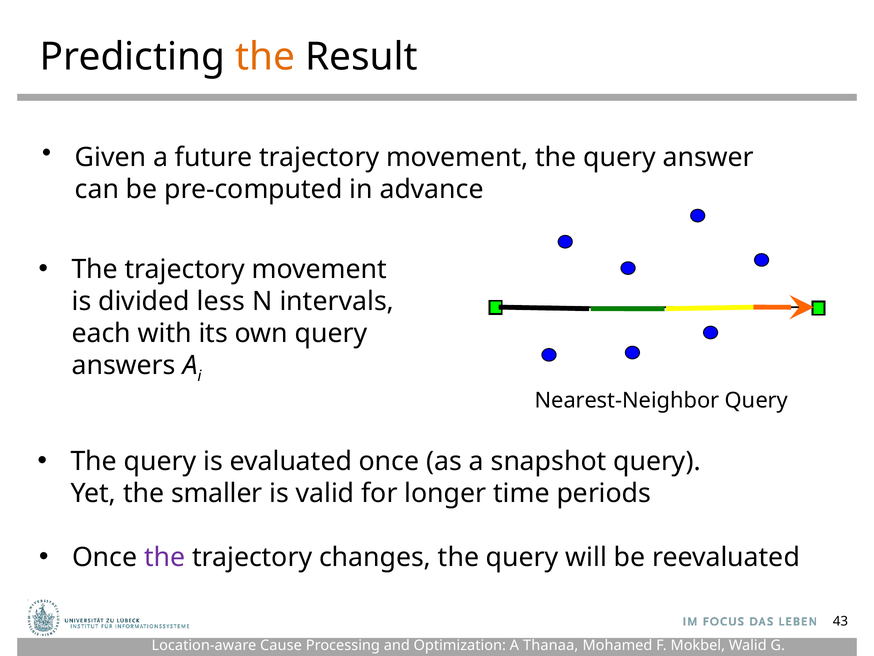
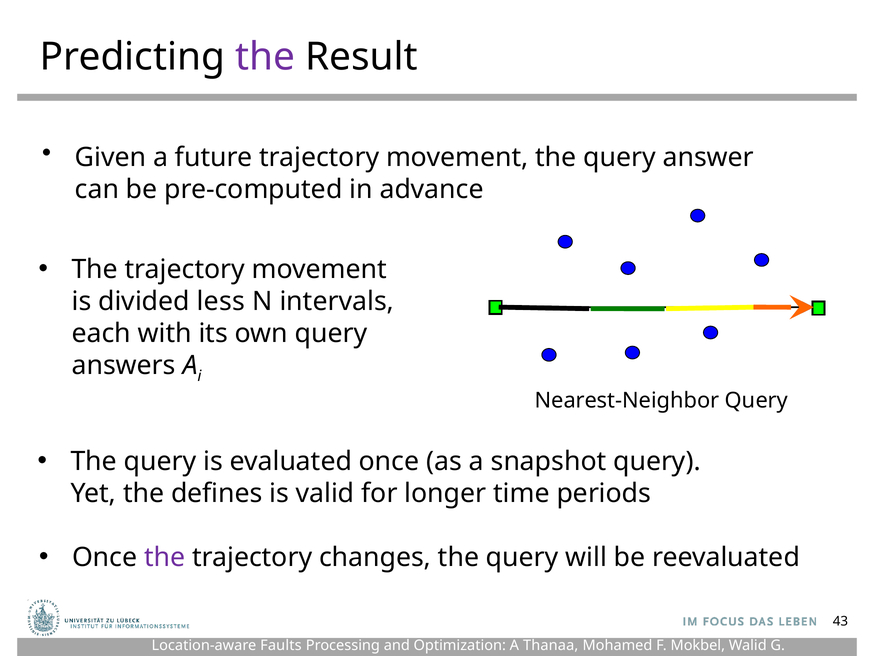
the colour: orange -> purple (265, 57)
smaller: smaller -> defines (217, 493)
Cause: Cause -> Faults (281, 645)
